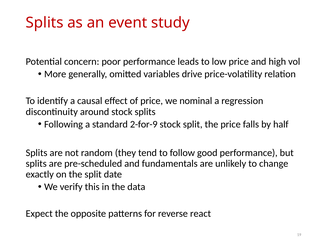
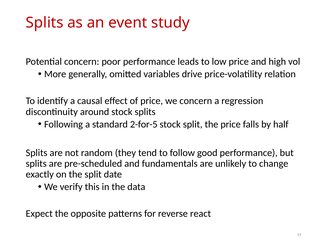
we nominal: nominal -> concern (196, 101)
2-for-9: 2-for-9 -> 2-for-5 (144, 124)
